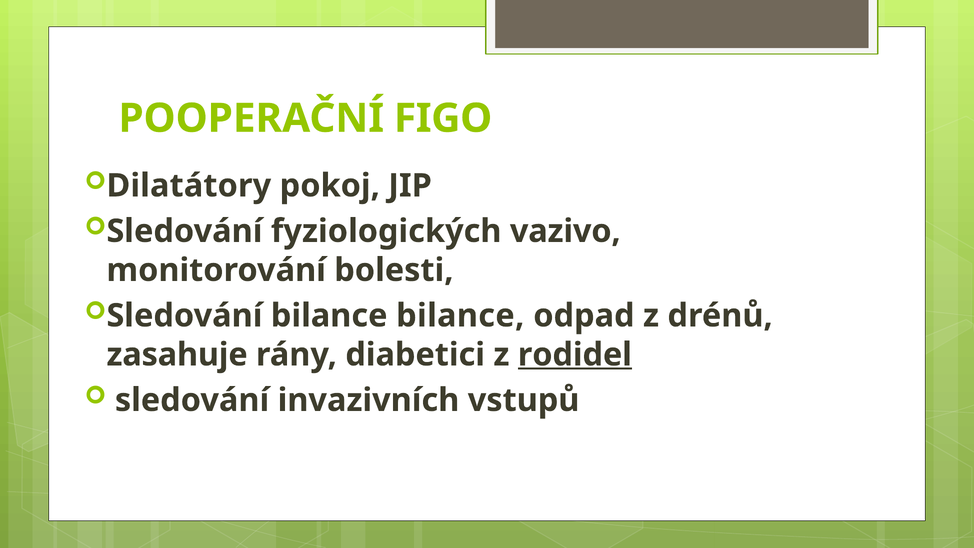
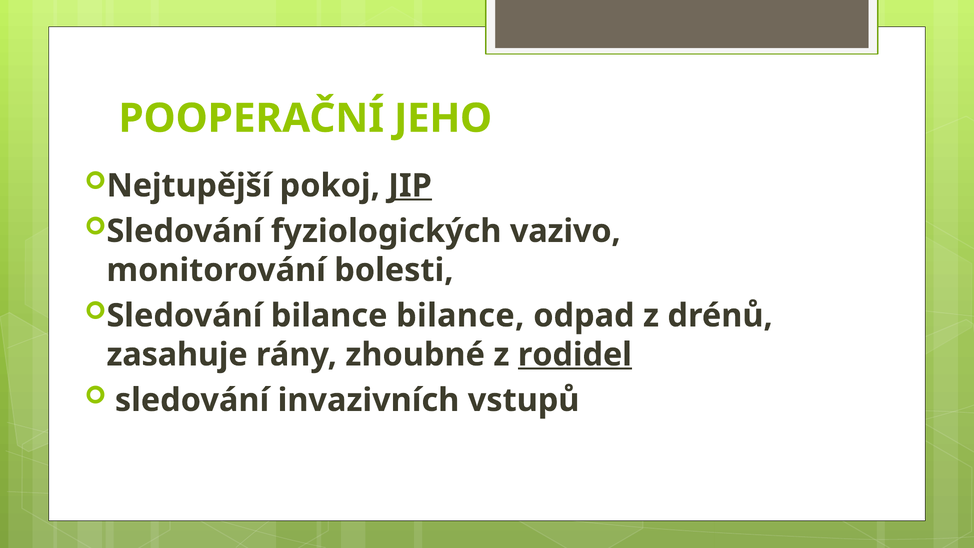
FIGO: FIGO -> JEHO (443, 118)
Dilatátory: Dilatátory -> Nejtupější (189, 186)
JIP underline: none -> present (410, 186)
diabetici: diabetici -> zhoubné (415, 355)
